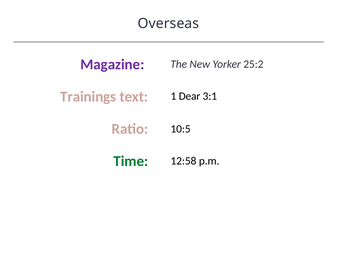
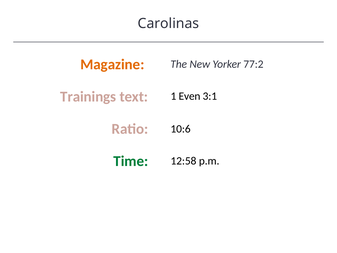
Overseas: Overseas -> Carolinas (168, 24)
Magazine colour: purple -> orange (112, 64)
25:2: 25:2 -> 77:2 (253, 64)
Dear: Dear -> Even (190, 96)
10:5: 10:5 -> 10:6 (181, 129)
